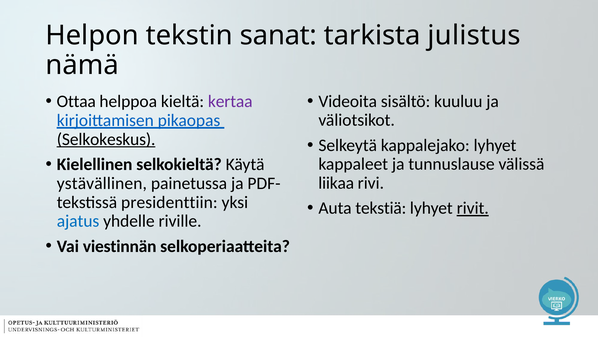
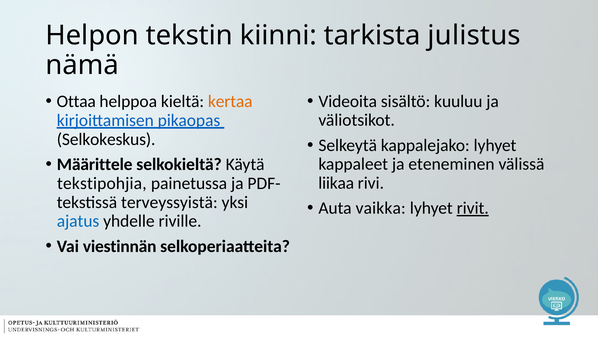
sanat: sanat -> kiinni (278, 35)
kertaa colour: purple -> orange (230, 101)
Selkokeskus underline: present -> none (106, 139)
Kielellinen: Kielellinen -> Määrittele (95, 164)
tunnuslause: tunnuslause -> eteneminen (451, 164)
ystävällinen: ystävällinen -> tekstipohjia (102, 183)
presidenttiin: presidenttiin -> terveyssyistä (169, 202)
tekstiä: tekstiä -> vaikka (381, 208)
